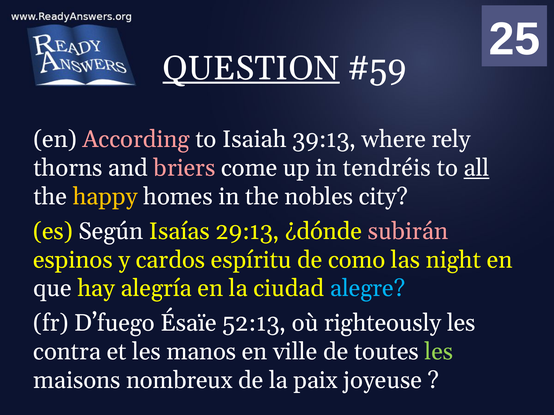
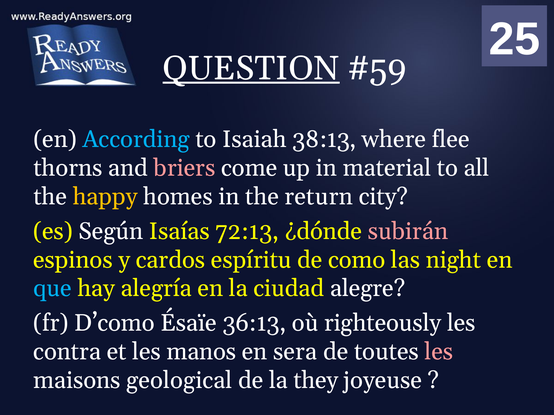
According colour: pink -> light blue (136, 140)
39:13: 39:13 -> 38:13 (324, 140)
rely: rely -> flee (451, 140)
tendréis: tendréis -> material (387, 168)
all underline: present -> none (477, 168)
nobles: nobles -> return (319, 197)
29:13: 29:13 -> 72:13 (247, 231)
que colour: white -> light blue (52, 289)
alegre colour: light blue -> white (368, 289)
D’fuego: D’fuego -> D’como (114, 323)
52:13: 52:13 -> 36:13 (254, 323)
ville: ville -> sera (295, 352)
les colour: light green -> pink (439, 352)
nombreux: nombreux -> geological (179, 381)
paix: paix -> they (316, 381)
